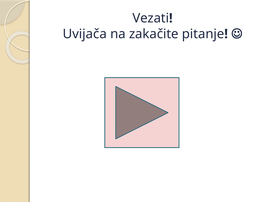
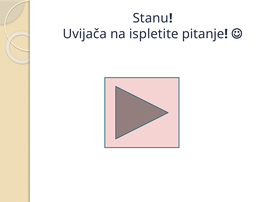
Vezati: Vezati -> Stanu (151, 18)
zakačite: zakačite -> ispletite (154, 34)
